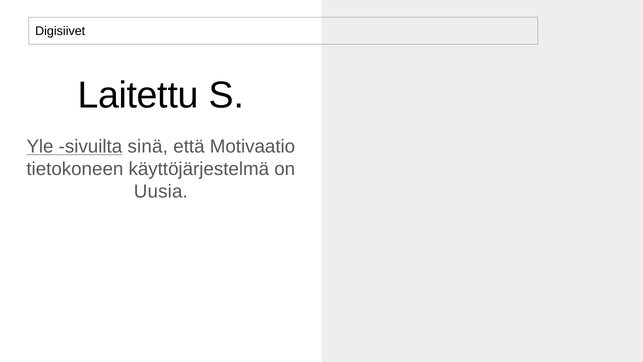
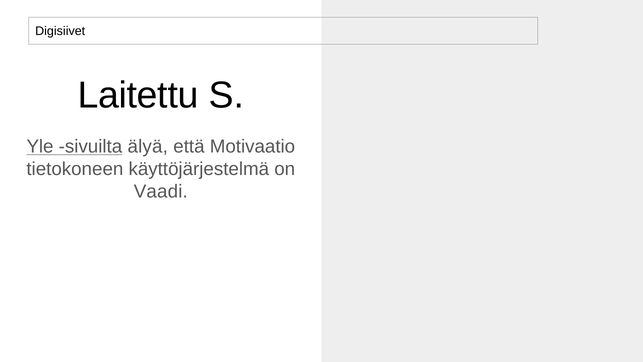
sinä: sinä -> älyä (148, 146)
Uusia: Uusia -> Vaadi (161, 191)
